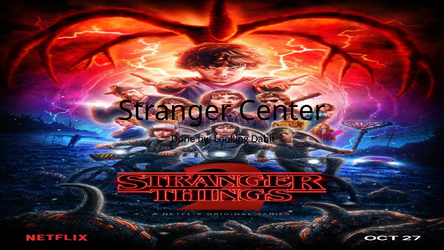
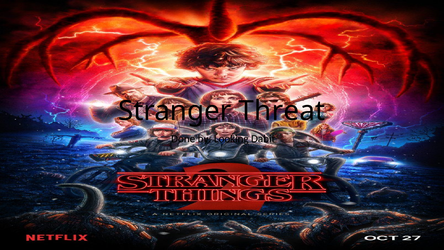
Center: Center -> Threat (282, 111)
